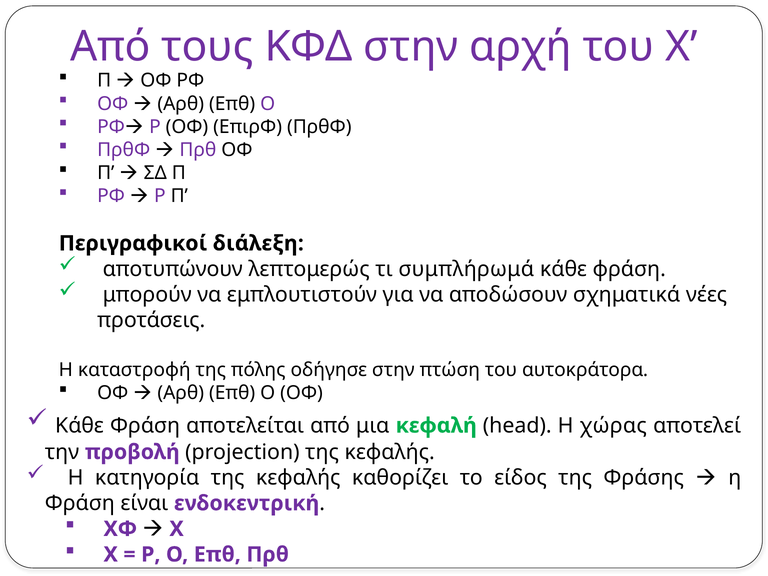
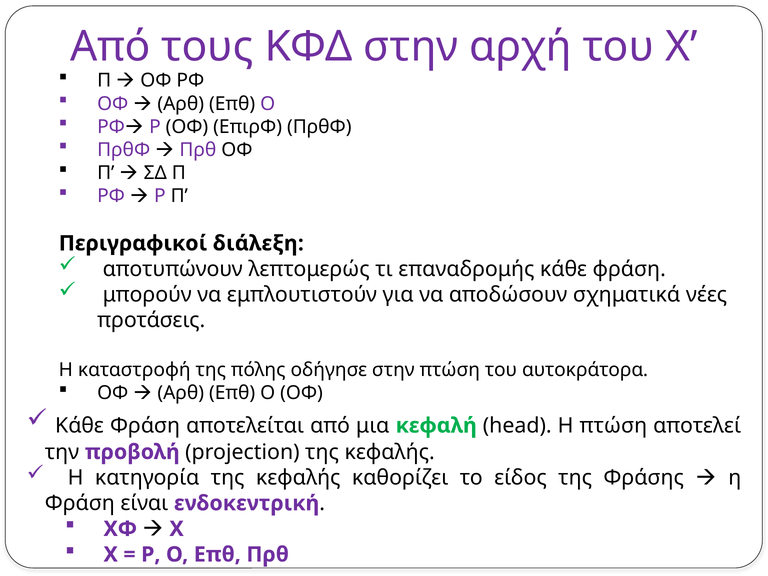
συμπλήρωμά: συμπλήρωμά -> επαναδρομής (466, 269)
Η χώρας: χώρας -> πτώση (613, 426)
